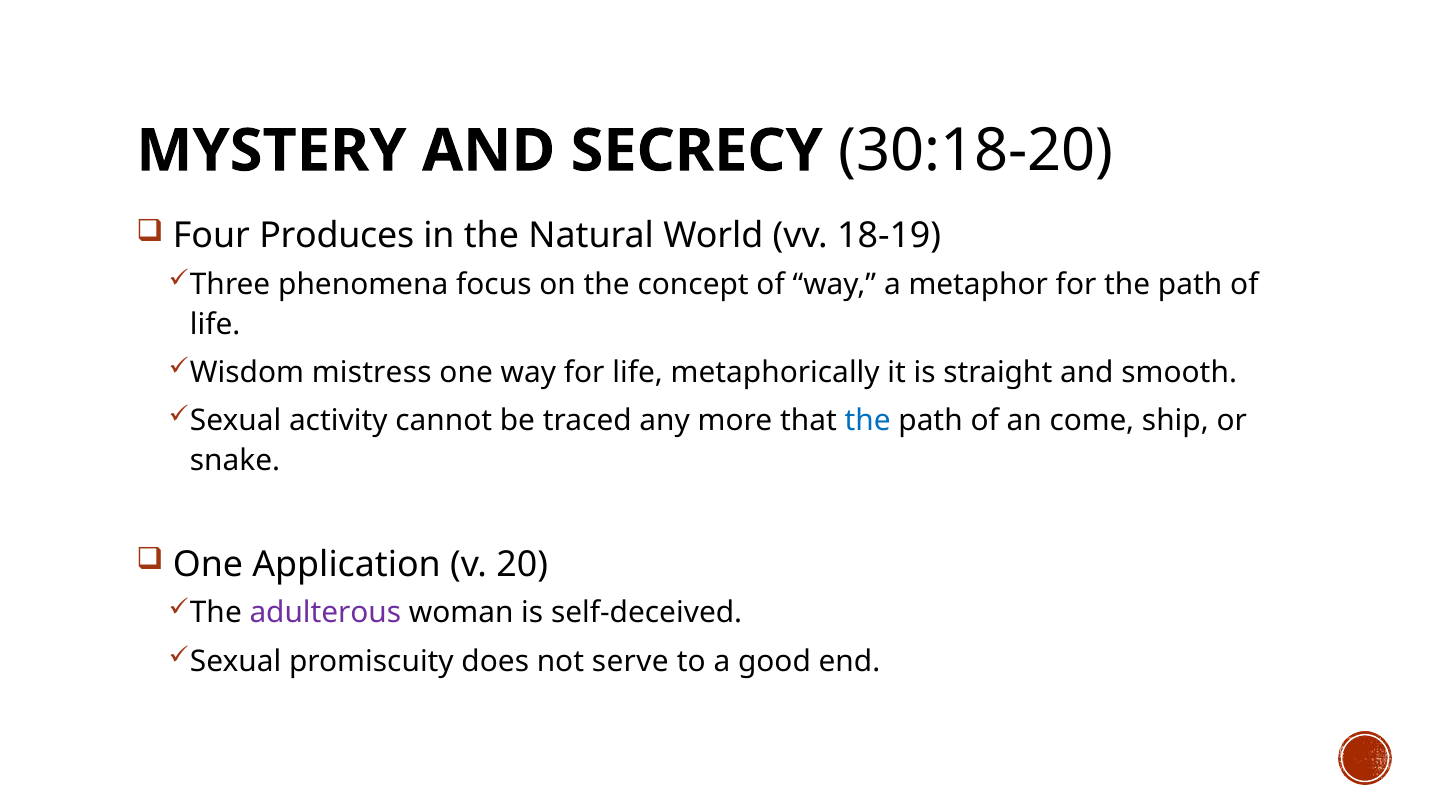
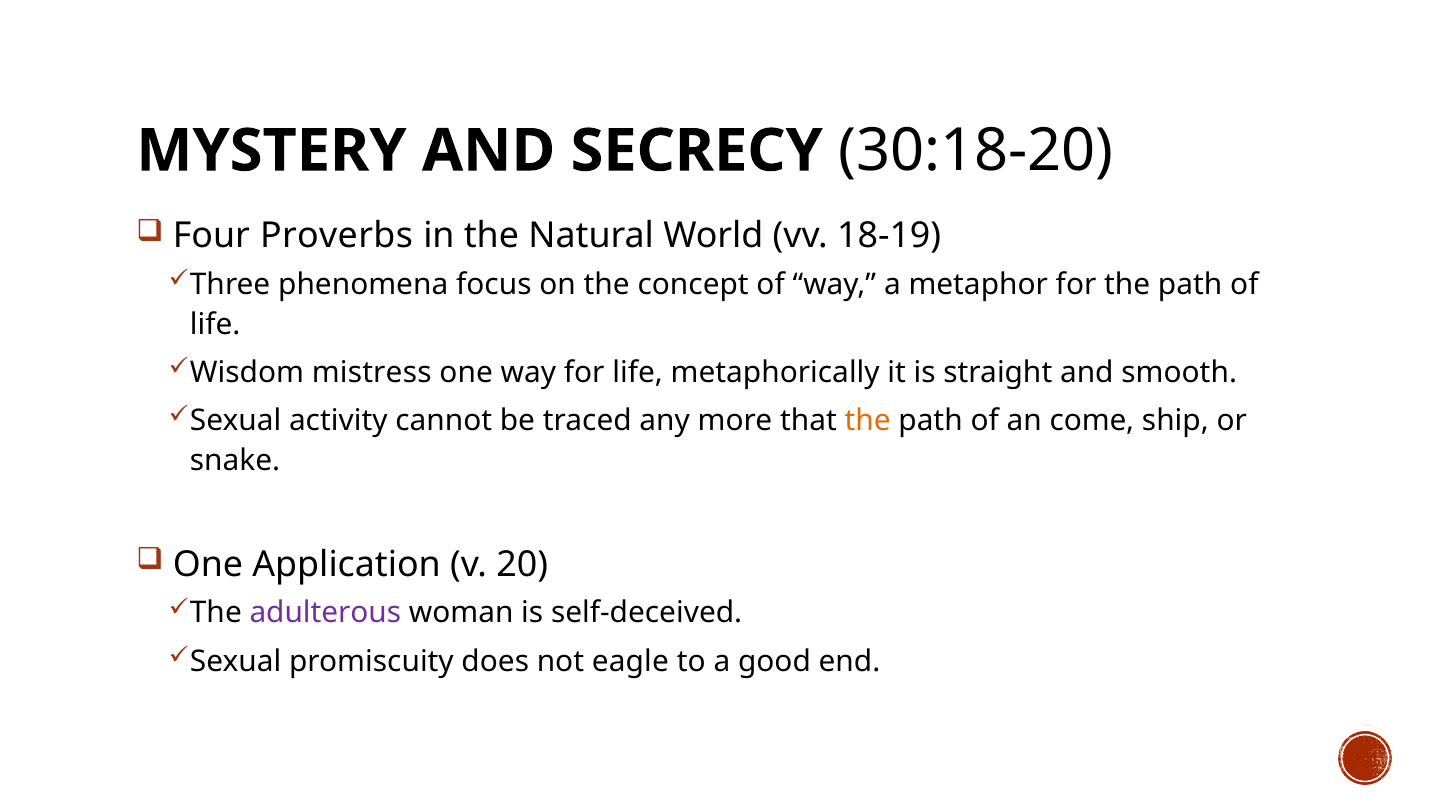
Produces: Produces -> Proverbs (336, 236)
the colour: blue -> orange (868, 421)
serve: serve -> eagle (630, 661)
